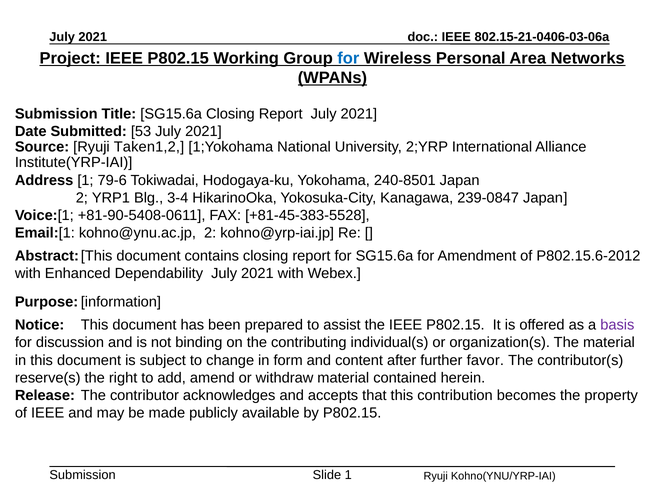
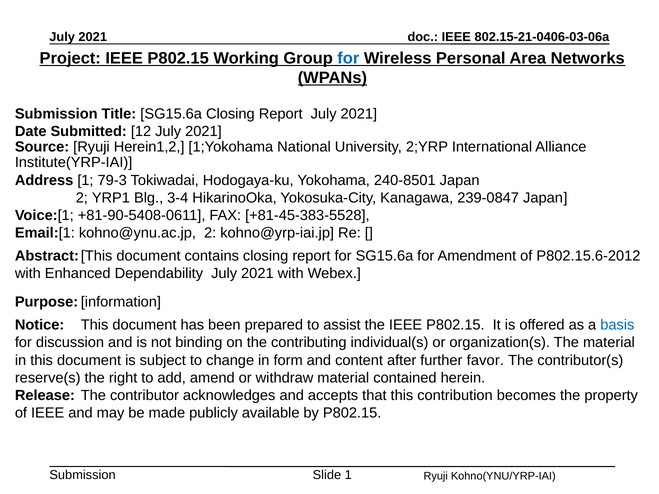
53: 53 -> 12 (141, 132)
Taken1,2: Taken1,2 -> Herein1,2 (149, 147)
79-6: 79-6 -> 79-3 (112, 180)
basis colour: purple -> blue (617, 325)
